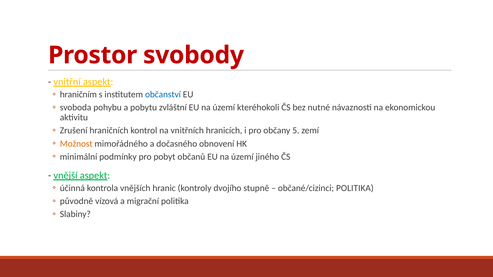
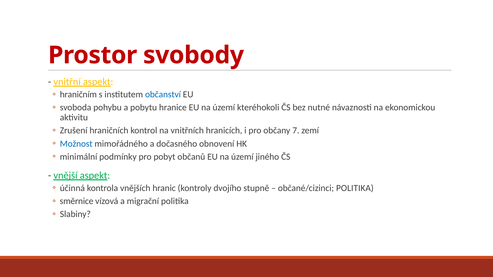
zvláštní: zvláštní -> hranice (173, 108)
5: 5 -> 7 (296, 131)
Možnost colour: orange -> blue (76, 144)
původně: původně -> směrnice (77, 201)
